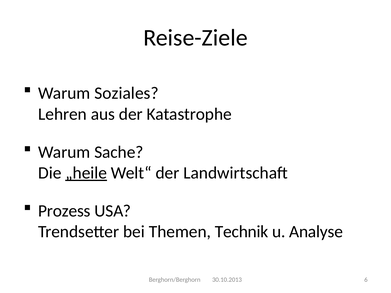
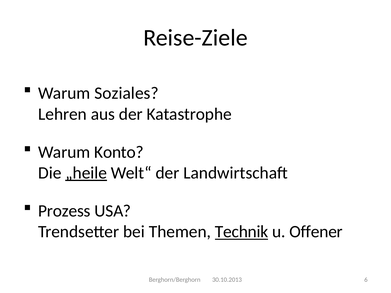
Sache: Sache -> Konto (119, 152)
Technik underline: none -> present (242, 232)
Analyse: Analyse -> Offener (316, 232)
